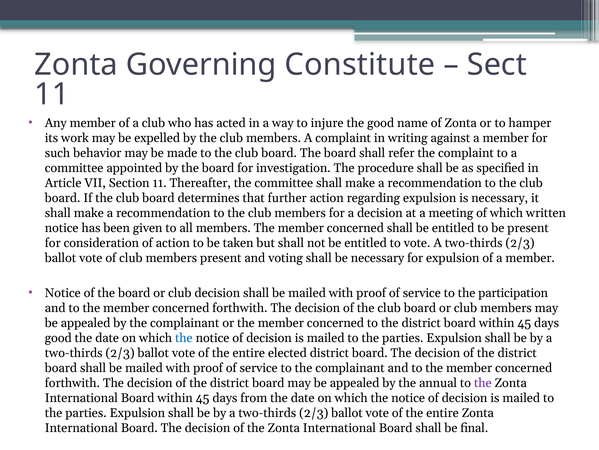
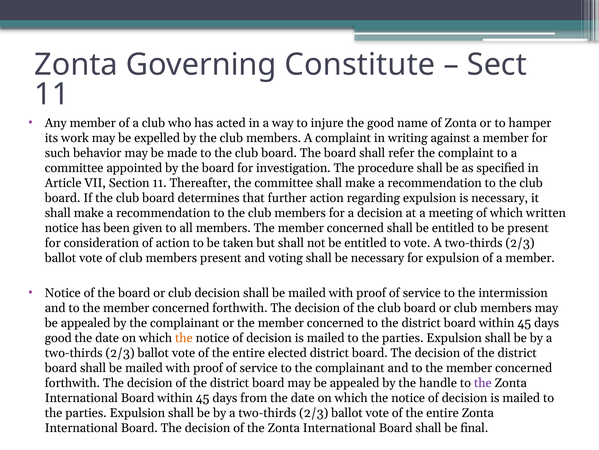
participation: participation -> intermission (513, 293)
the colour: blue -> orange (184, 337)
annual: annual -> handle (438, 382)
